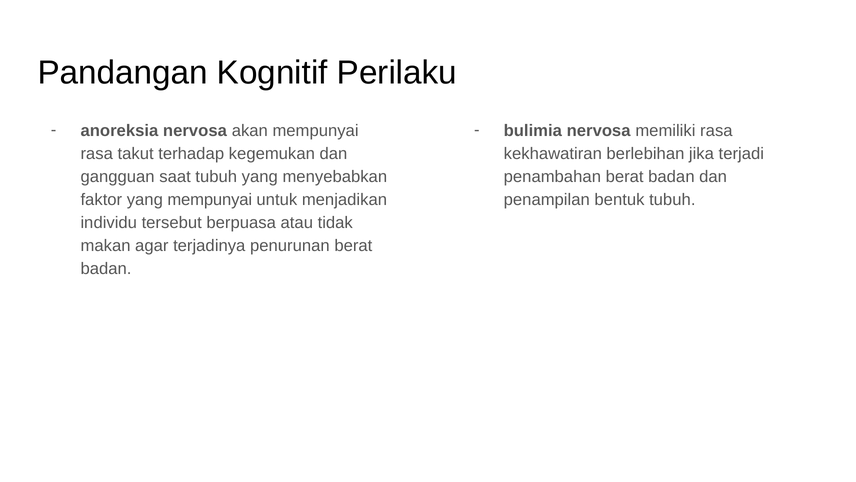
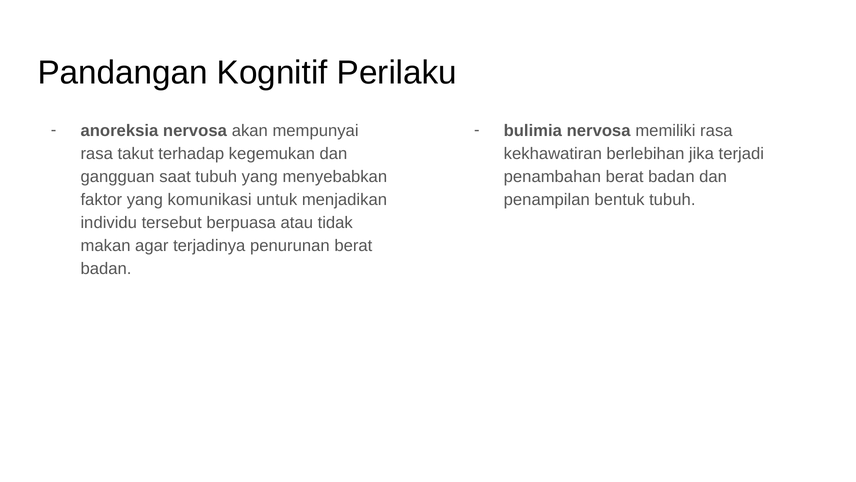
yang mempunyai: mempunyai -> komunikasi (210, 199)
